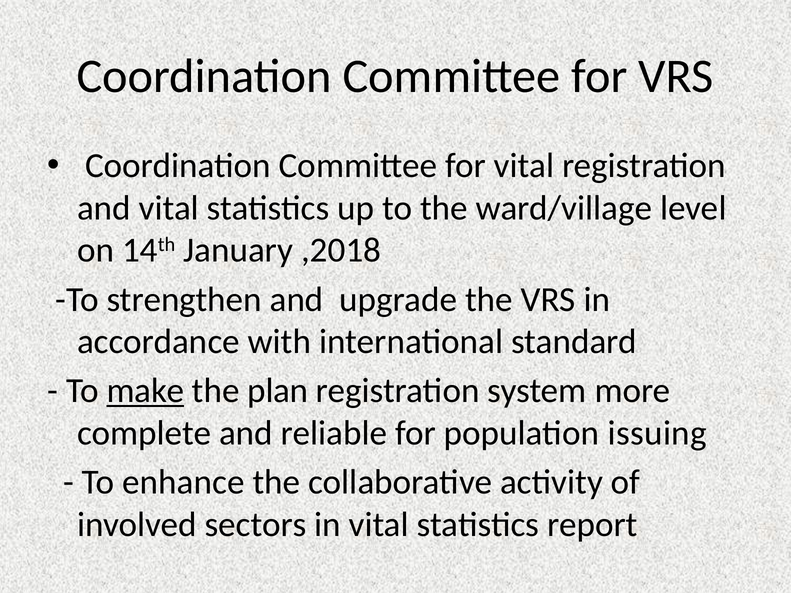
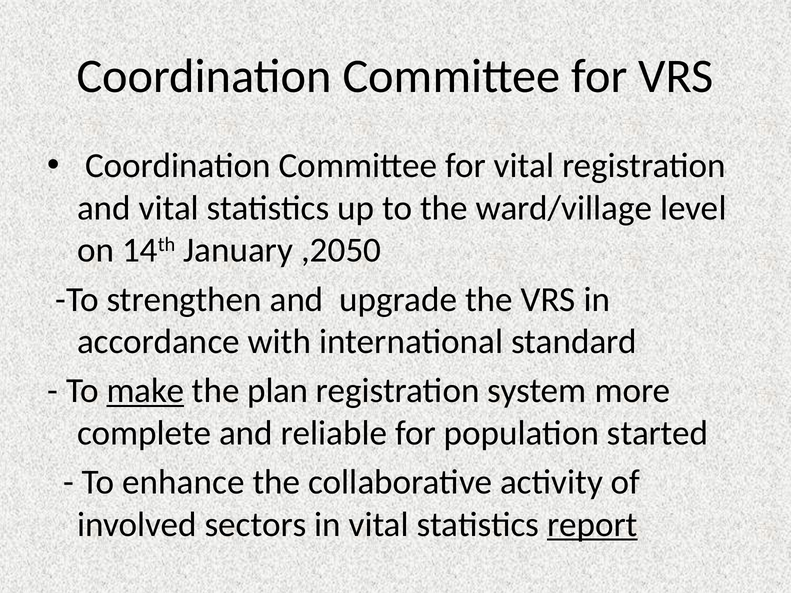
,2018: ,2018 -> ,2050 (341, 250)
issuing: issuing -> started (657, 433)
report underline: none -> present (592, 525)
